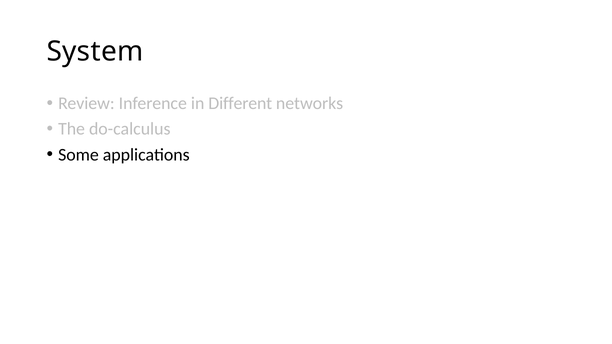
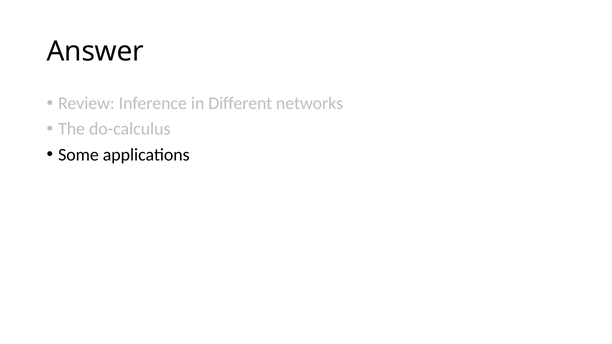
System: System -> Answer (95, 51)
